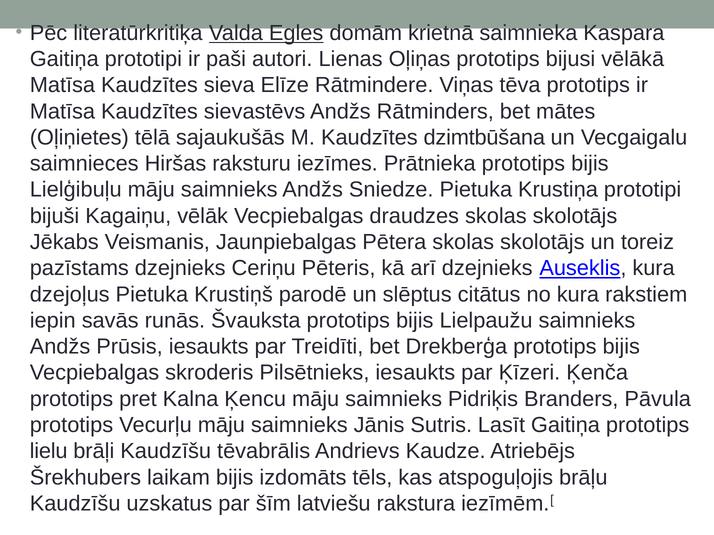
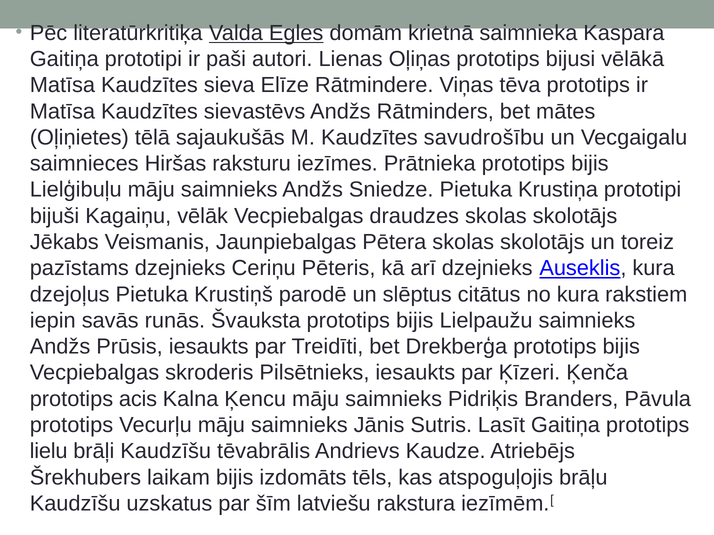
dzimtbūšana: dzimtbūšana -> savudrošību (484, 138)
pret: pret -> acis (138, 399)
